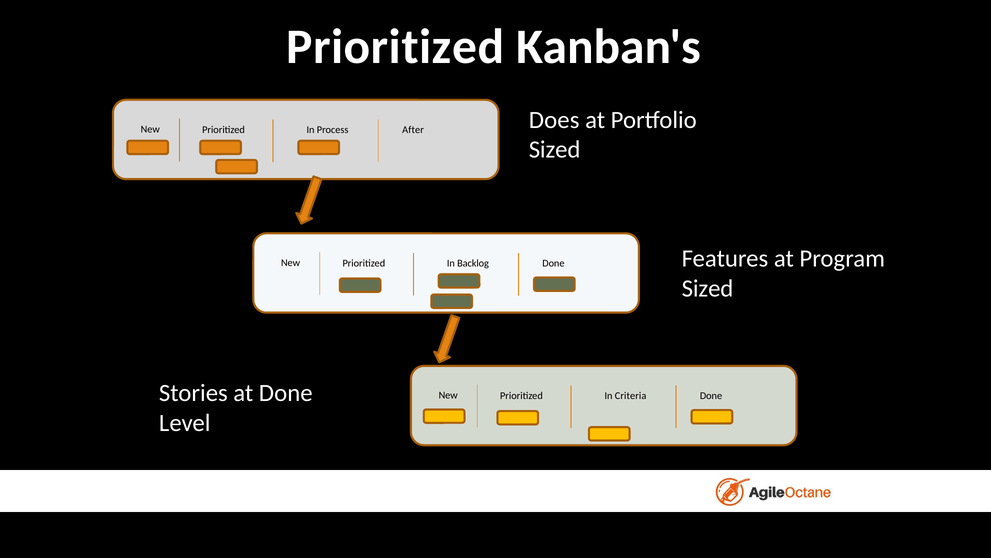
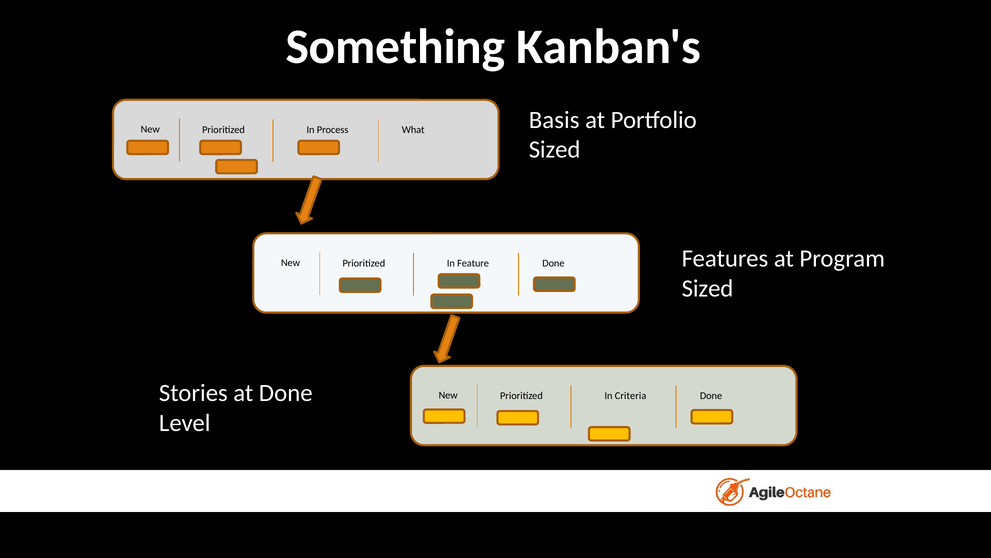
Prioritized: Prioritized -> Something (395, 47)
Does: Does -> Basis (554, 120)
After: After -> What (413, 130)
Backlog: Backlog -> Feature (473, 263)
